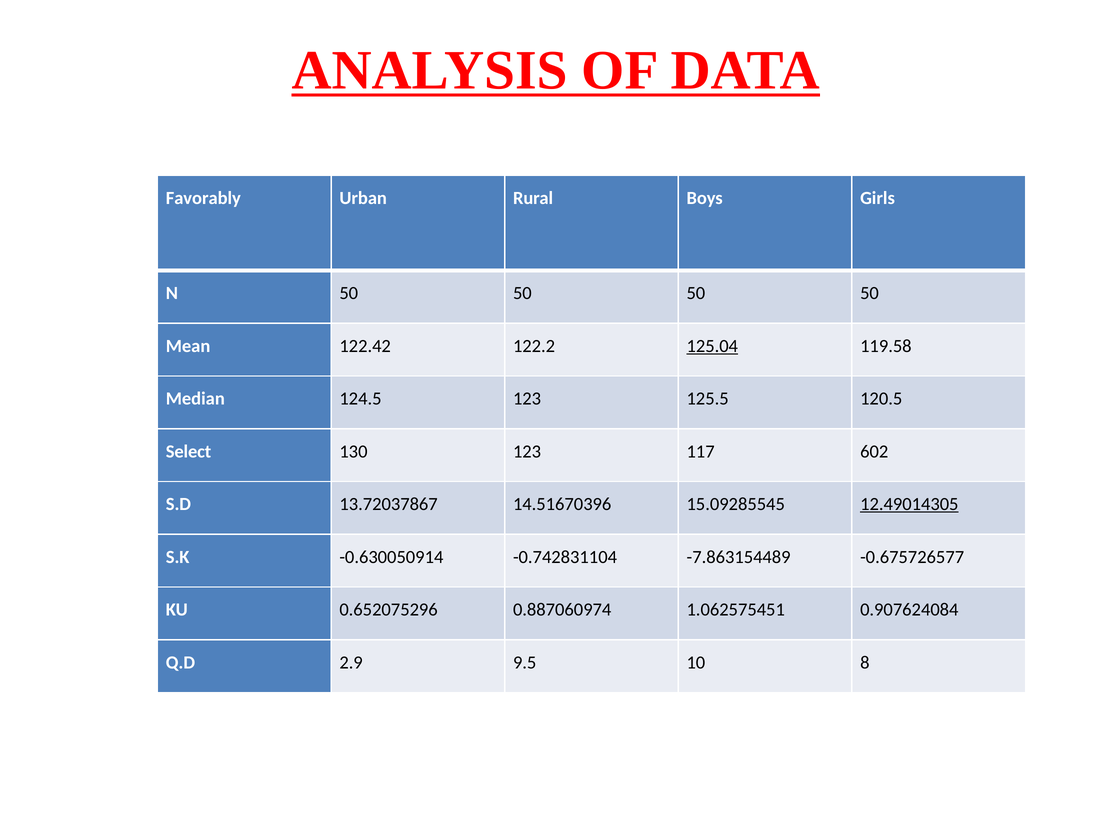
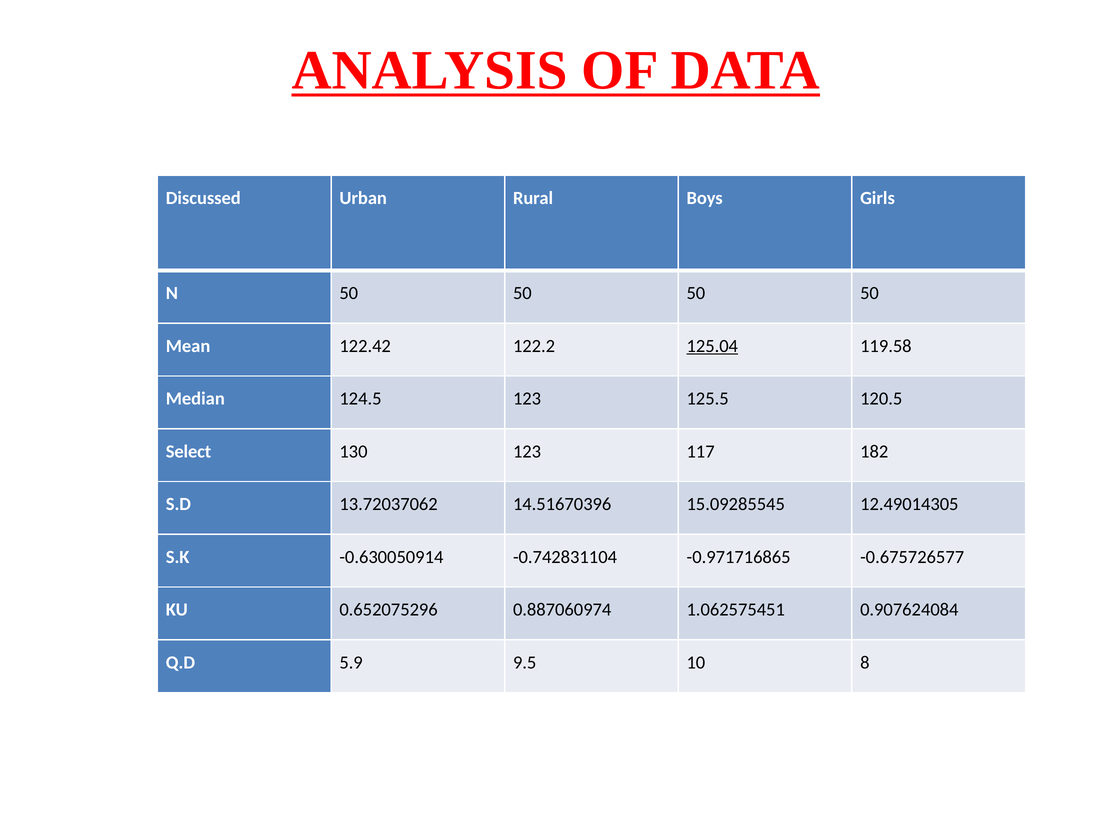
Favorably: Favorably -> Discussed (203, 198)
602: 602 -> 182 (874, 451)
13.72037867: 13.72037867 -> 13.72037062 (389, 504)
12.49014305 underline: present -> none (909, 504)
-7.863154489: -7.863154489 -> -0.971716865 (739, 557)
2.9: 2.9 -> 5.9 (351, 662)
